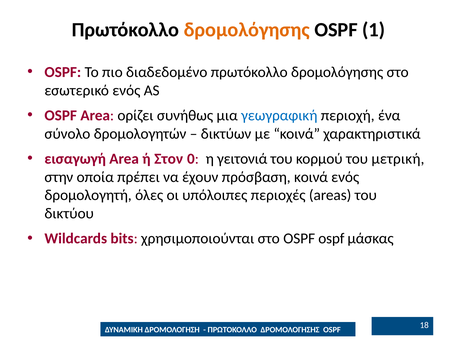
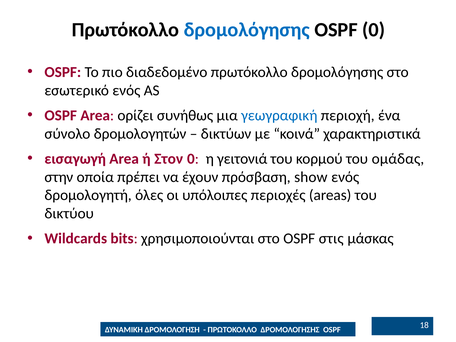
δρομολόγησης colour: orange -> blue (247, 30)
OSPF 1: 1 -> 0 (374, 30)
μετρική: μετρική -> ομάδας (398, 159)
πρόσβαση κοινά: κοινά -> show (311, 177)
OSPF ospf: ospf -> στις (331, 239)
